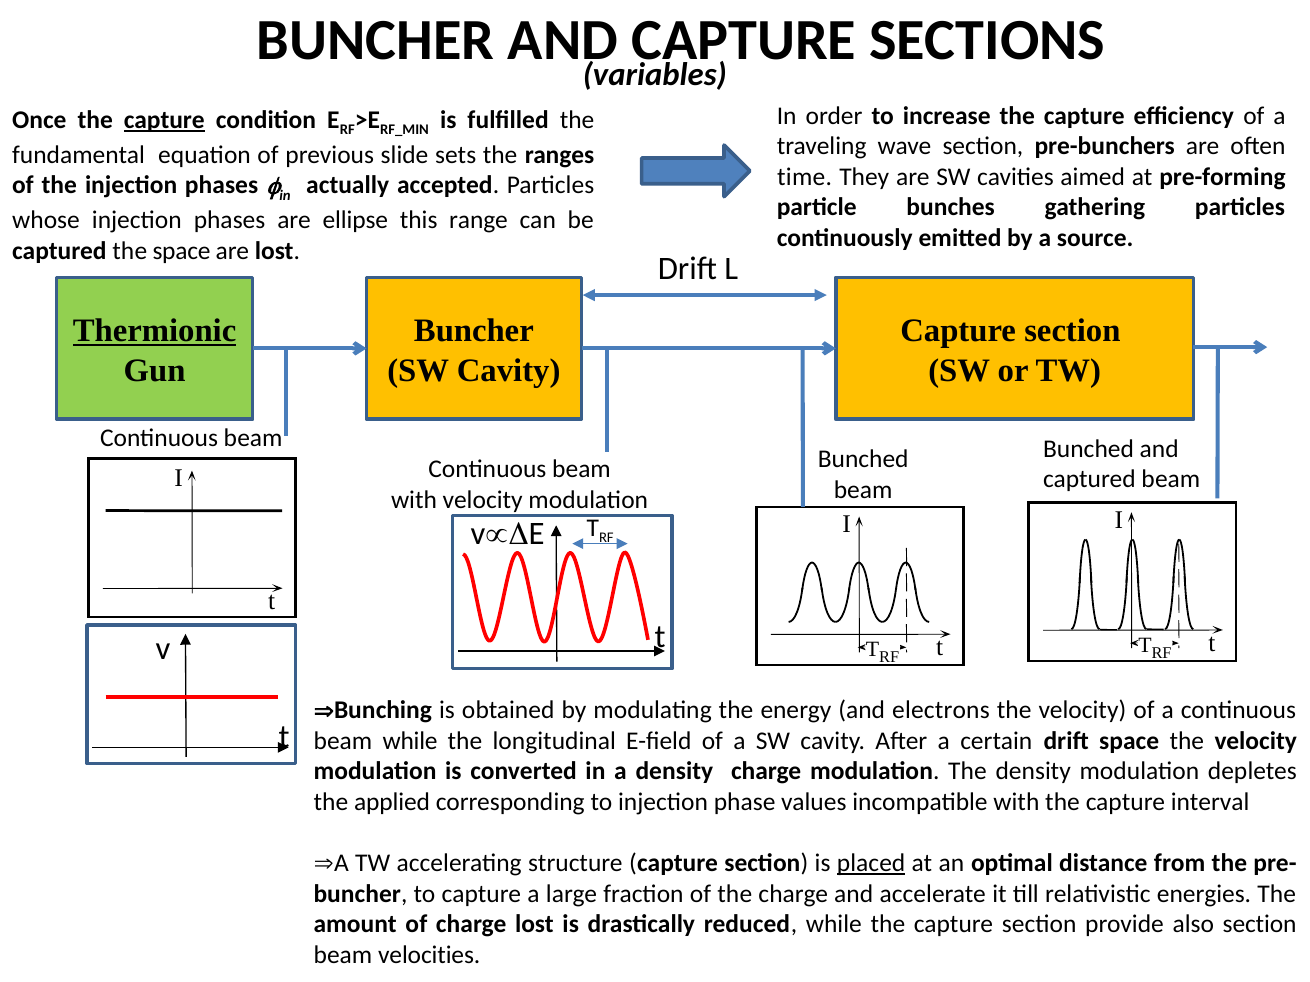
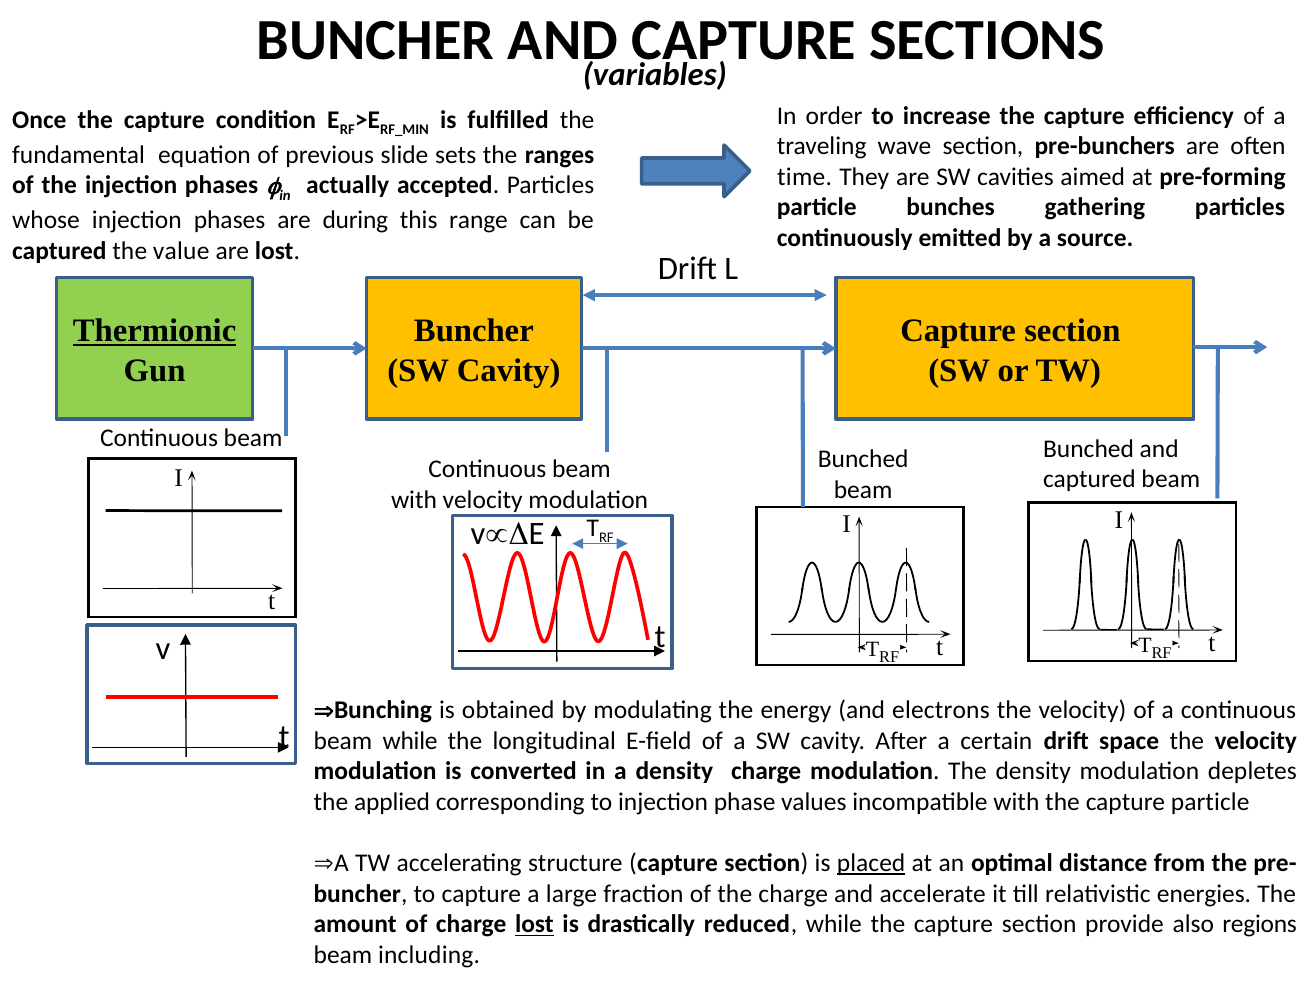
capture underline: present -> none (164, 120)
ellipse: ellipse -> during (355, 220)
the space: space -> value (181, 251)
capture interval: interval -> particle (1210, 803)
lost underline: none -> present (534, 925)
also section: section -> regions (1260, 925)
velocities: velocities -> including (429, 955)
